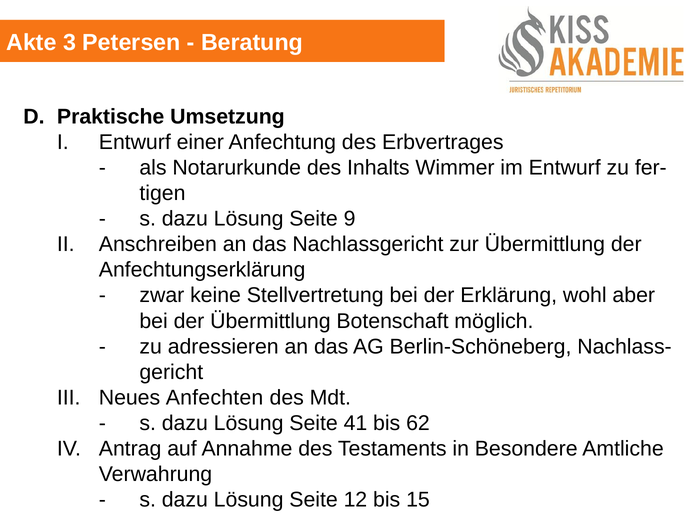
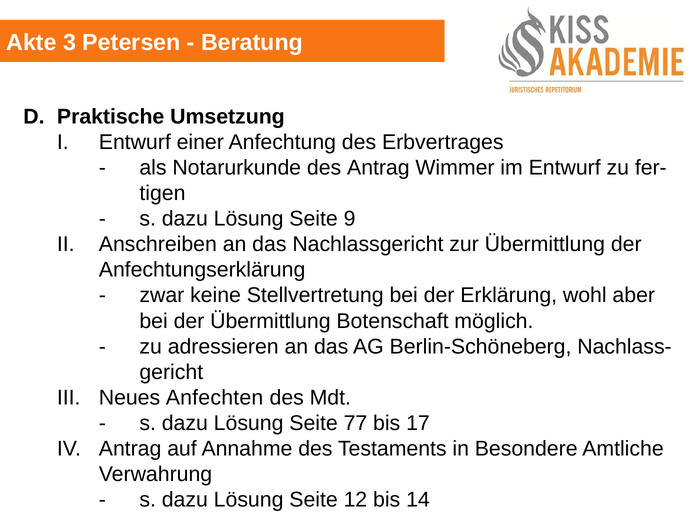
des Inhalts: Inhalts -> Antrag (378, 168)
41: 41 -> 77 (355, 423)
62: 62 -> 17 (418, 423)
15: 15 -> 14 (418, 500)
